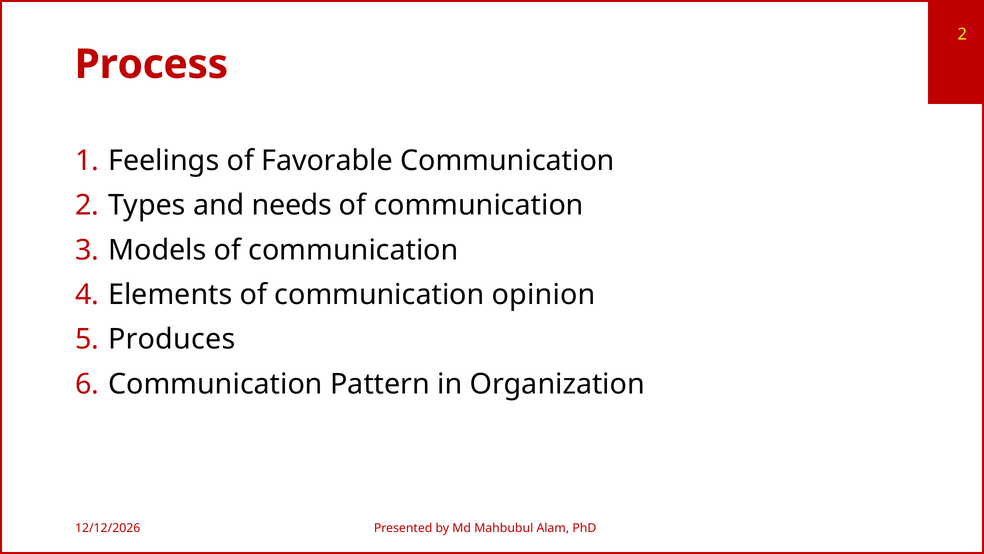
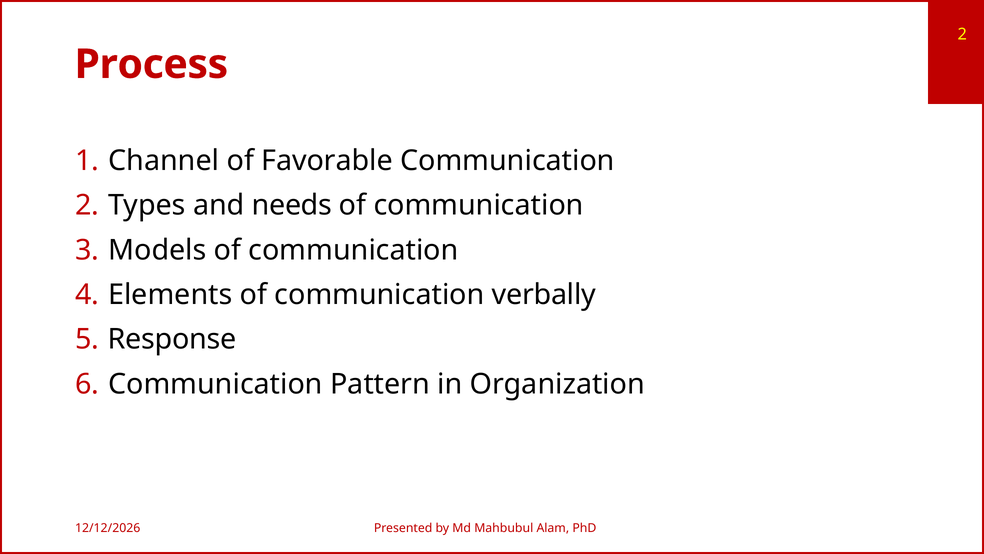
Feelings: Feelings -> Channel (164, 161)
opinion: opinion -> verbally (544, 294)
Produces: Produces -> Response (172, 339)
